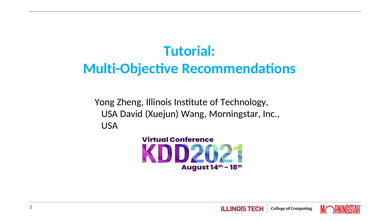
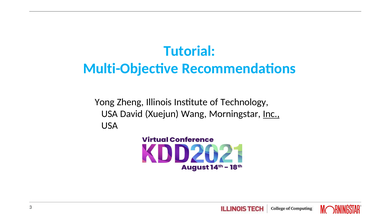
Inc underline: none -> present (271, 114)
